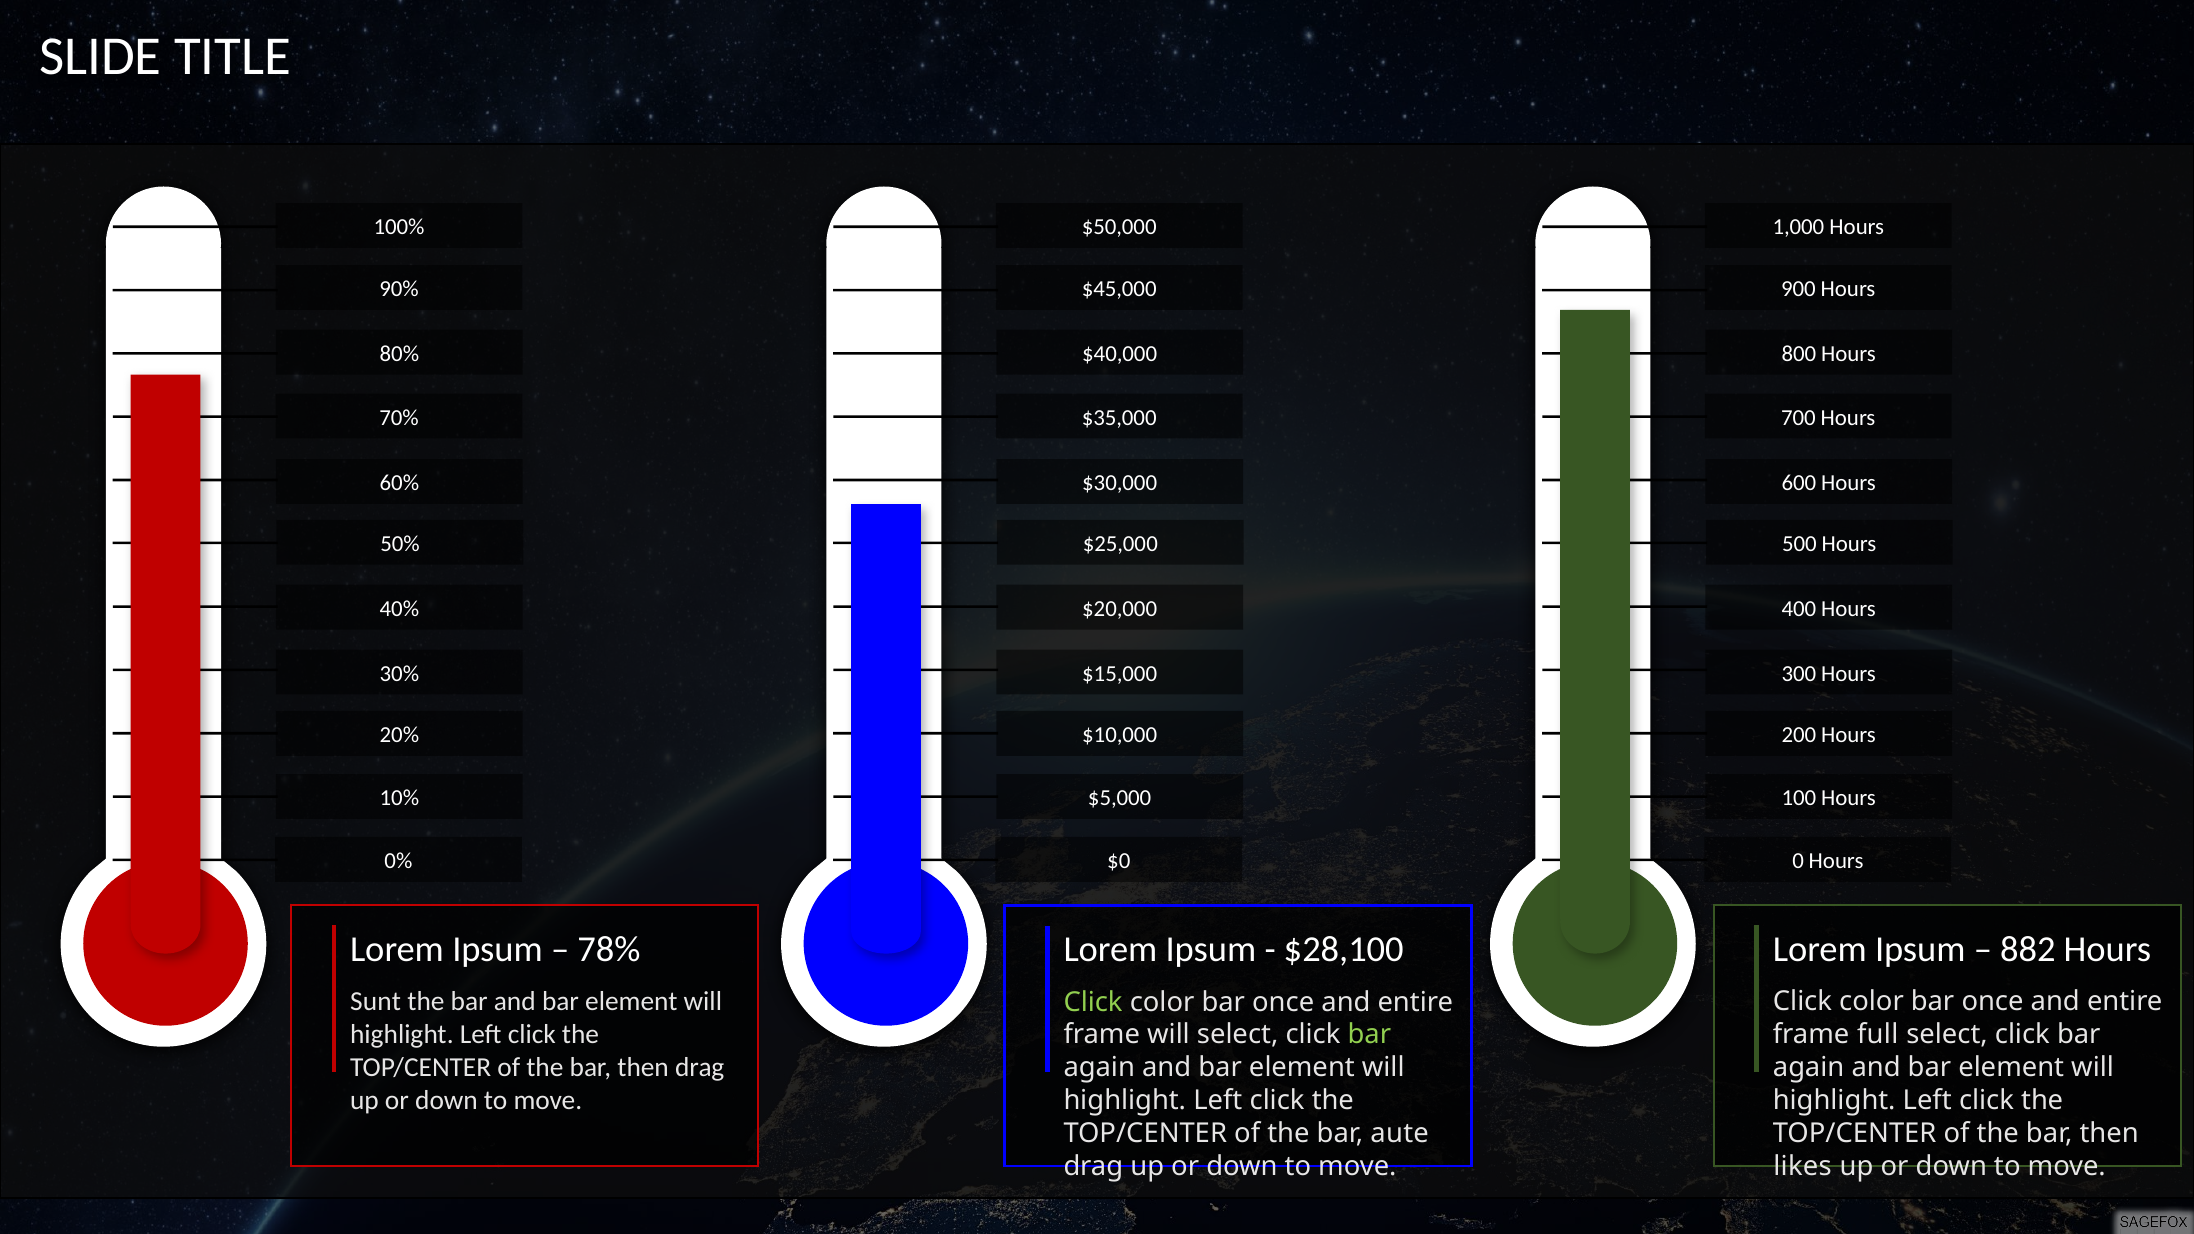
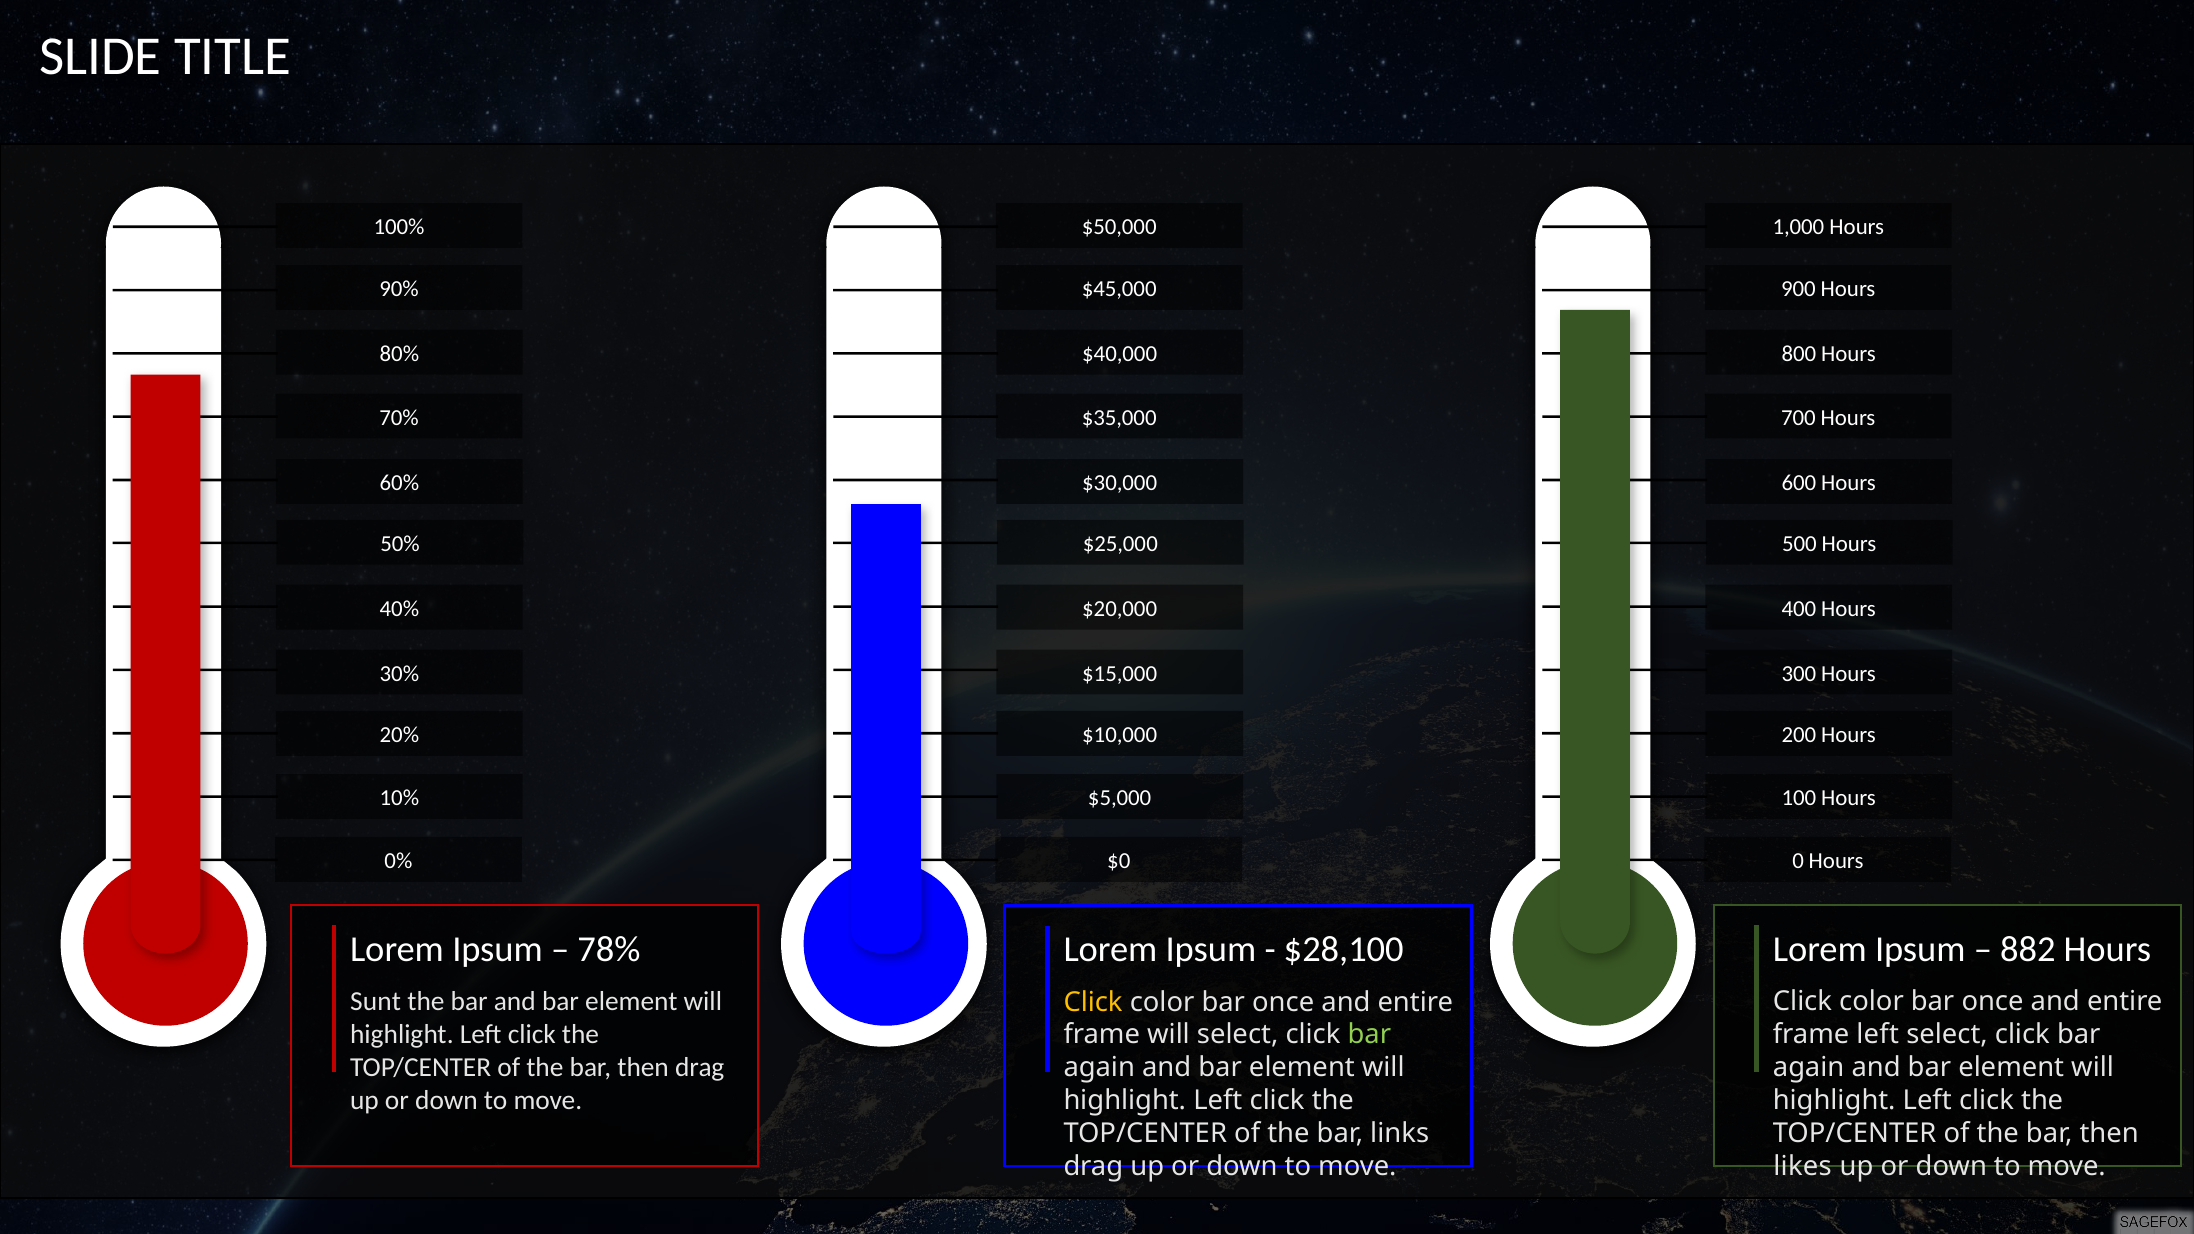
Click colour: light green -> yellow (1093, 1002)
frame full: full -> left (1878, 1035)
aute: aute -> links (1400, 1134)
